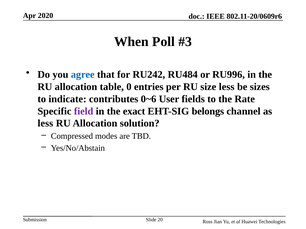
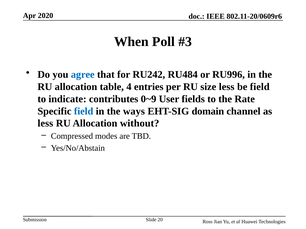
0: 0 -> 4 (129, 87)
be sizes: sizes -> field (260, 87)
0~6: 0~6 -> 0~9 (149, 99)
field colour: purple -> blue (84, 111)
exact: exact -> ways (134, 111)
belongs: belongs -> domain (208, 111)
solution: solution -> without (140, 124)
